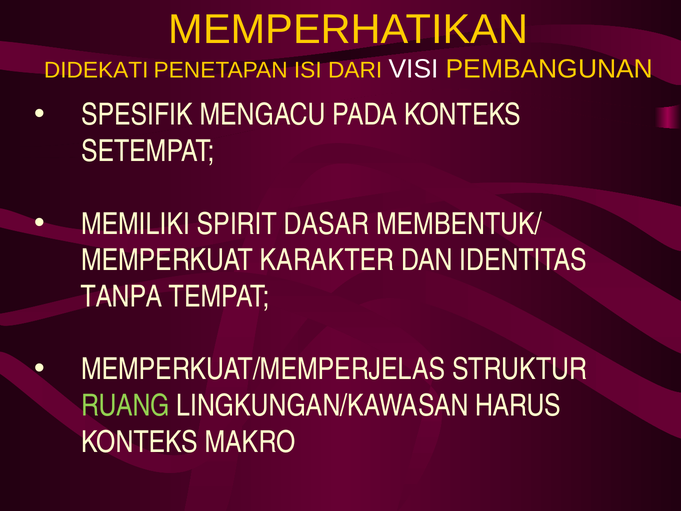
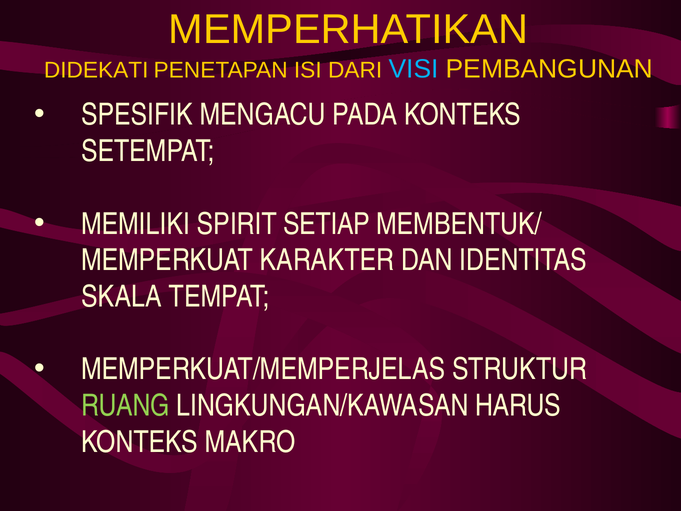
VISI colour: white -> light blue (414, 69)
DASAR: DASAR -> SETIAP (327, 224)
TANPA: TANPA -> SKALA (121, 297)
